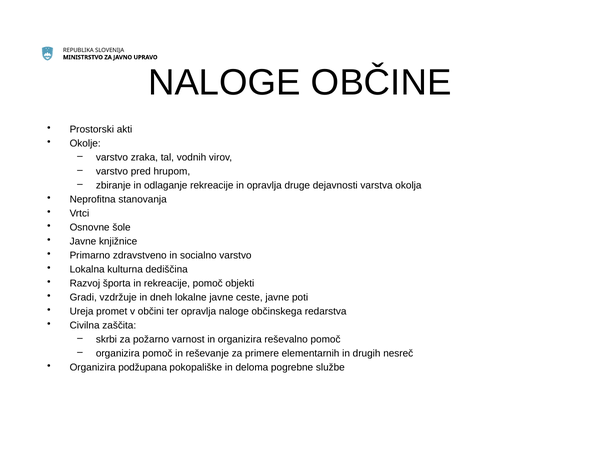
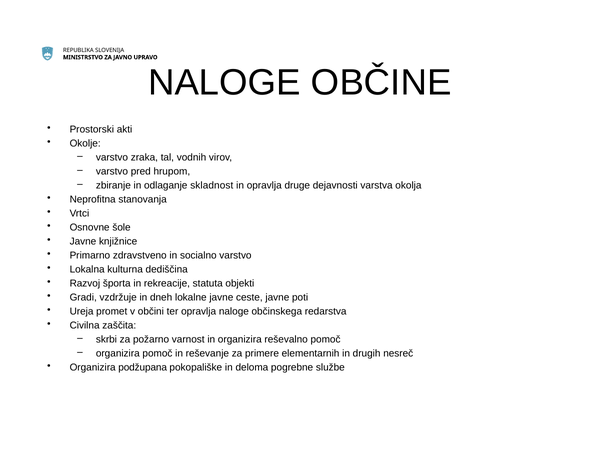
odlaganje rekreacije: rekreacije -> skladnost (212, 185)
rekreacije pomoč: pomoč -> statuta (208, 284)
